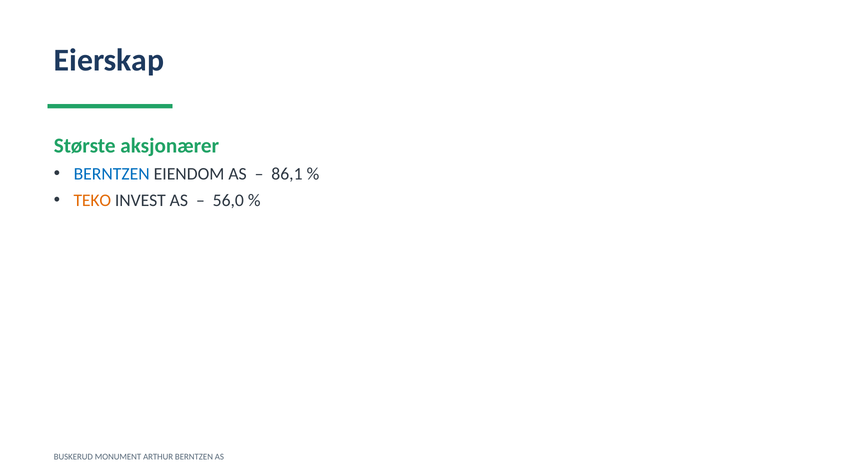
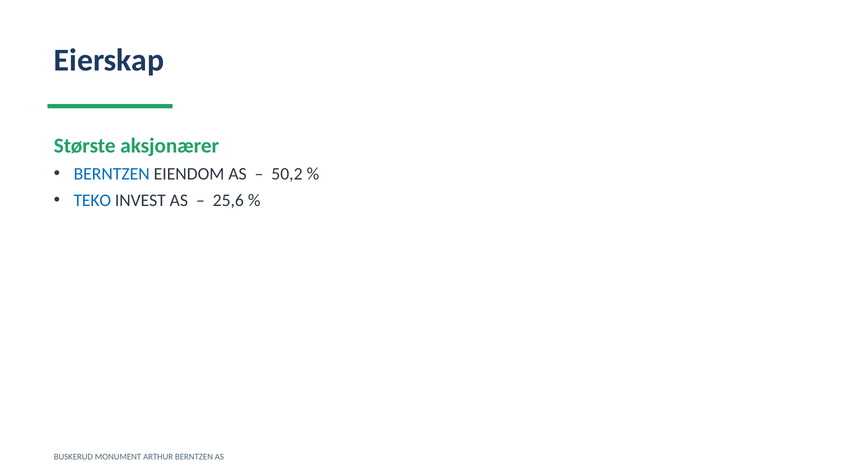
86,1: 86,1 -> 50,2 (287, 174)
TEKO colour: orange -> blue (92, 200)
56,0: 56,0 -> 25,6 (228, 200)
